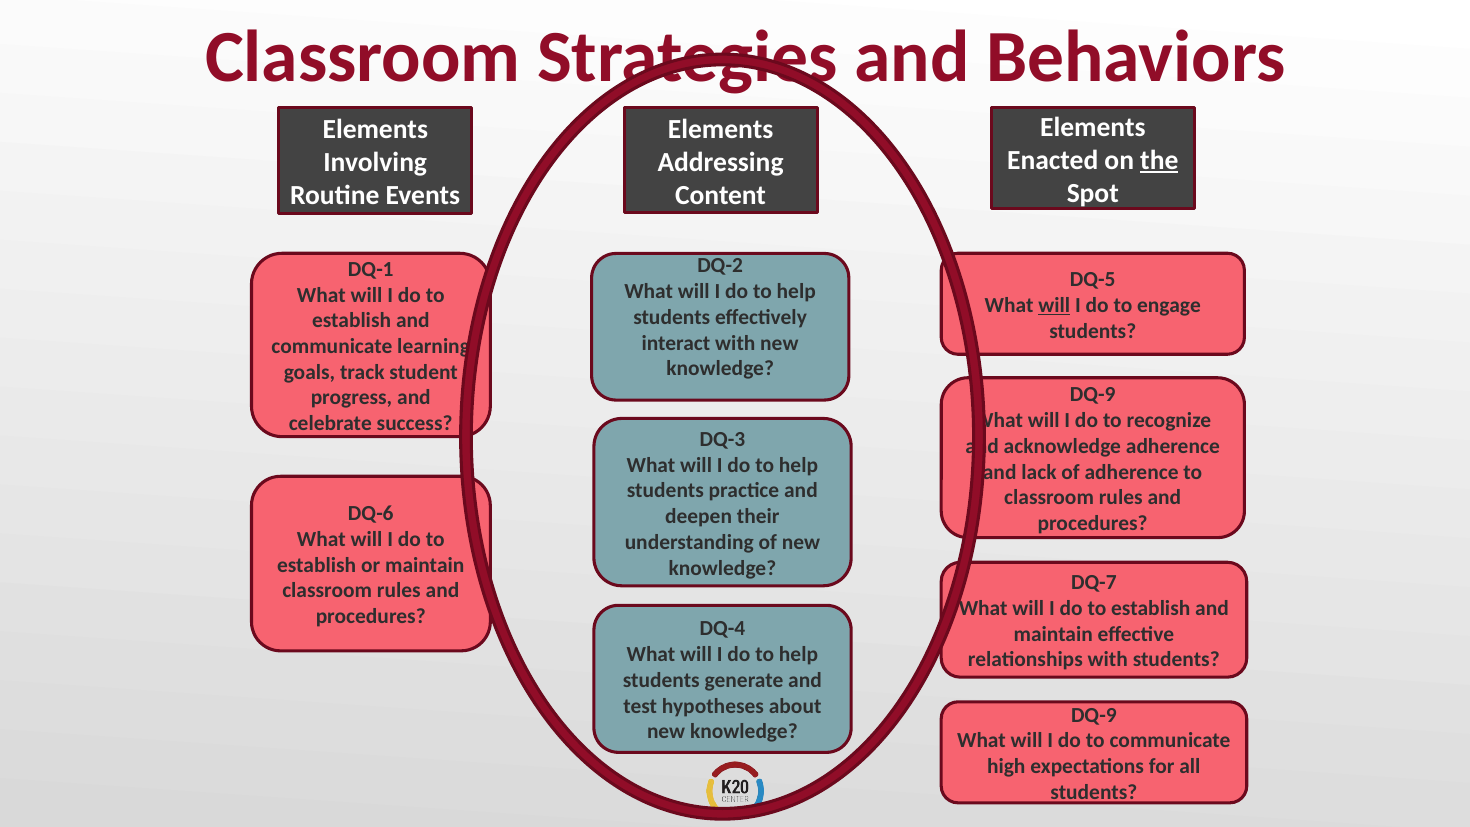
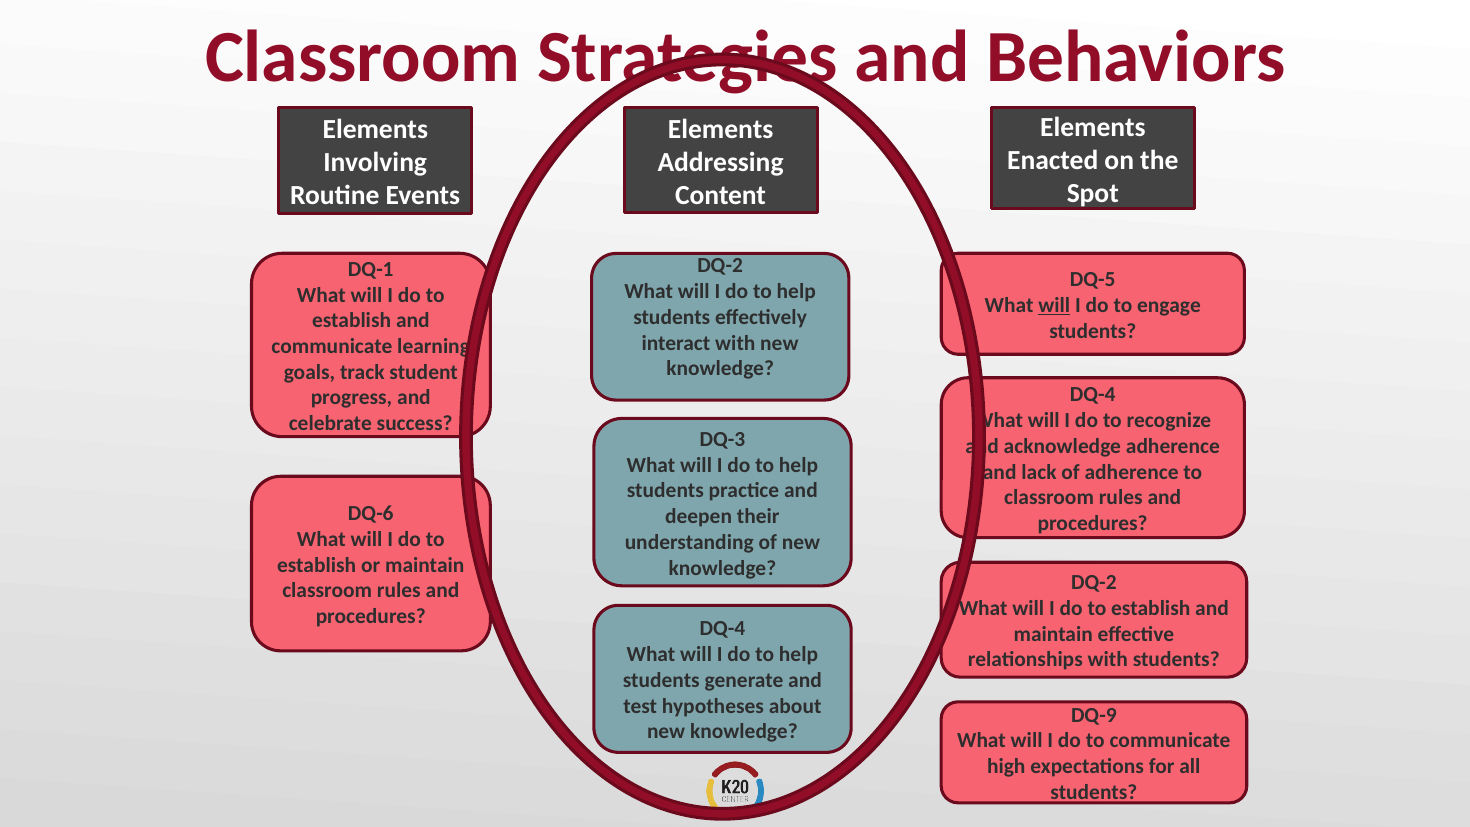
the underline: present -> none (1159, 160)
DQ-9: DQ-9 -> DQ-4 (1093, 395)
DQ-7: DQ-7 -> DQ-2 (1094, 582)
